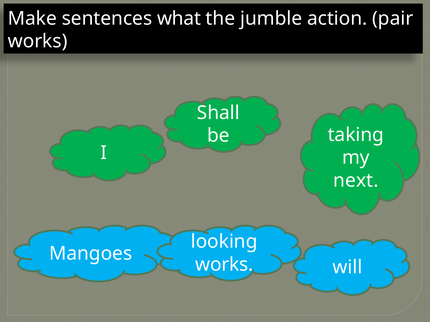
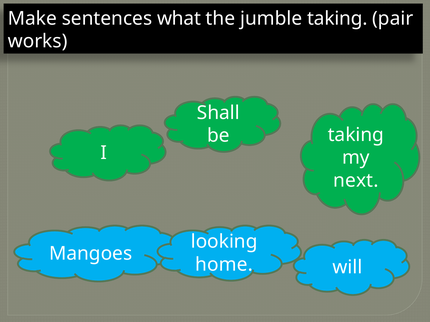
jumble action: action -> taking (337, 18)
works: works -> home (224, 265)
